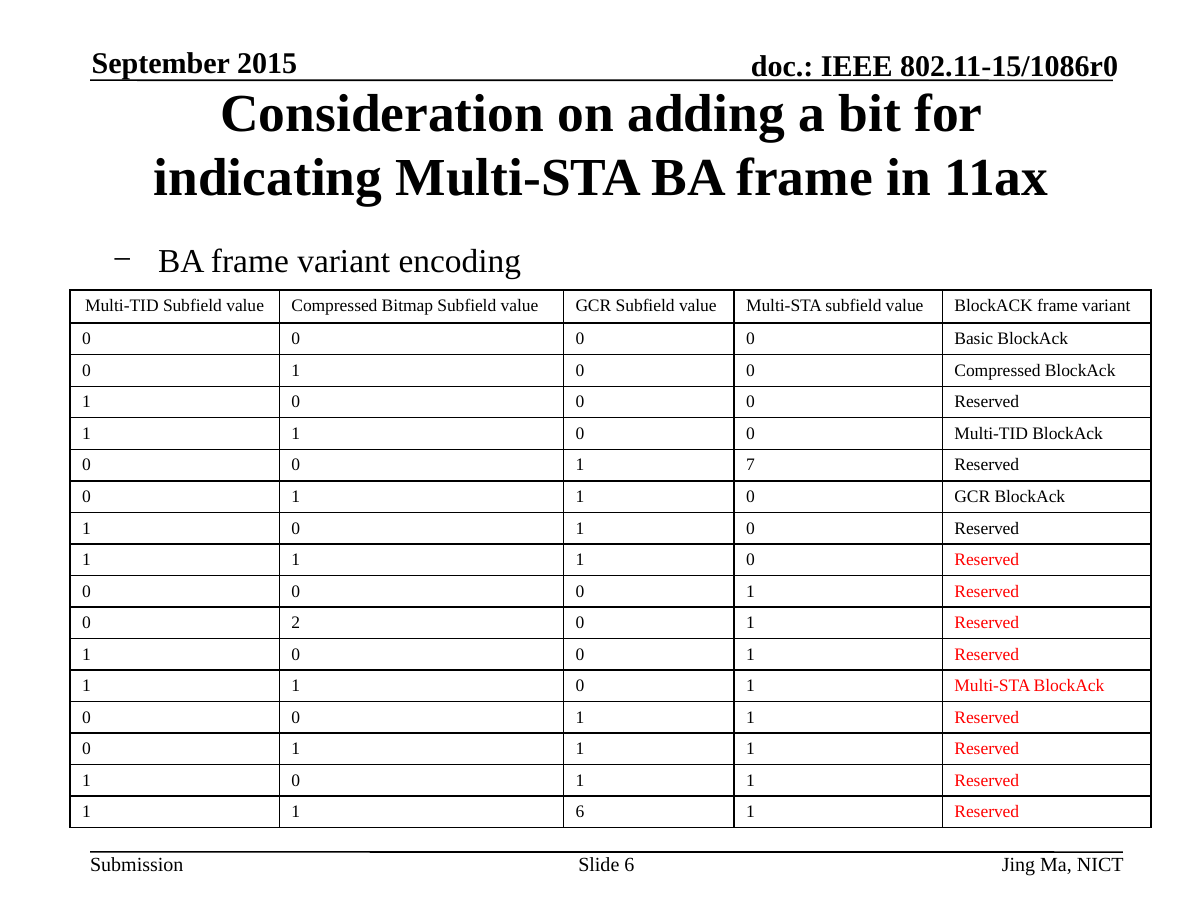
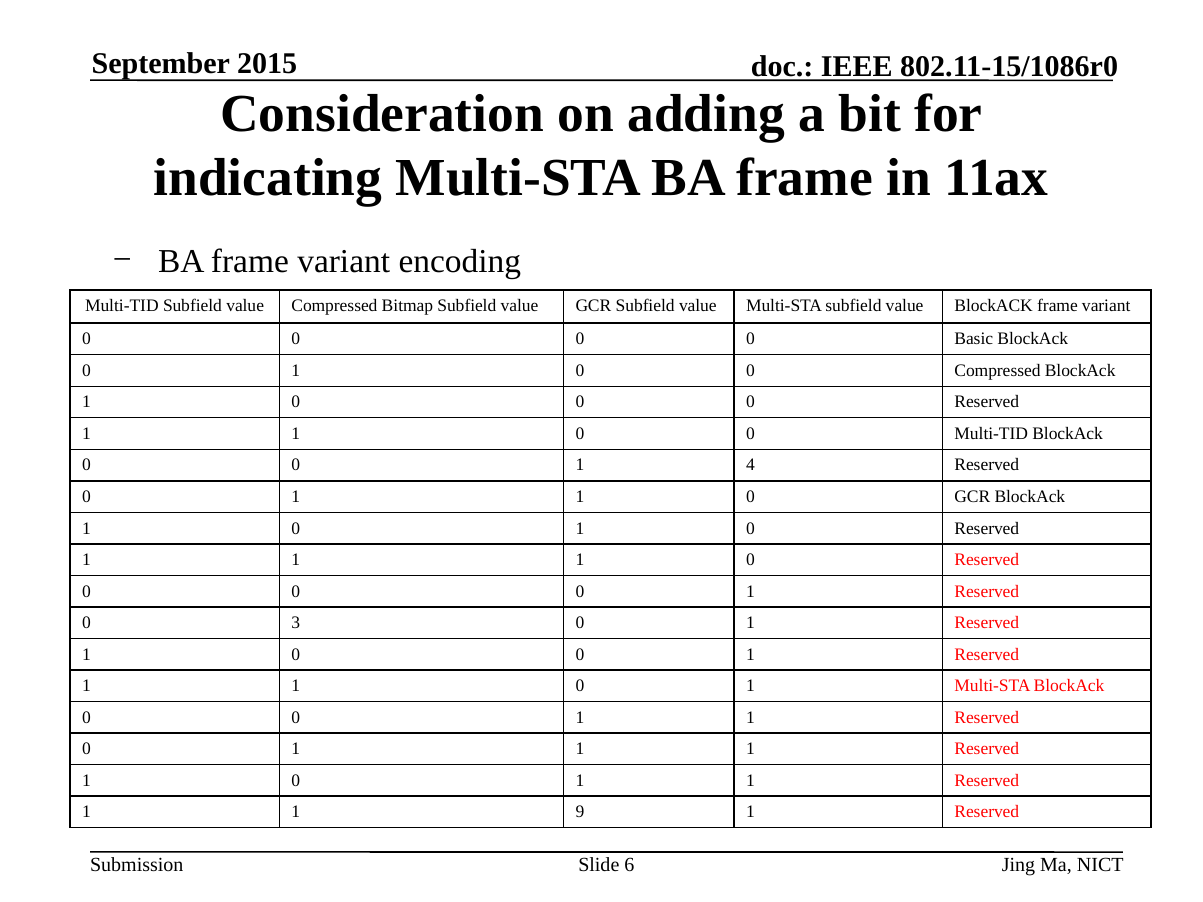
7: 7 -> 4 (750, 465)
2: 2 -> 3 (296, 623)
1 6: 6 -> 9 (580, 812)
